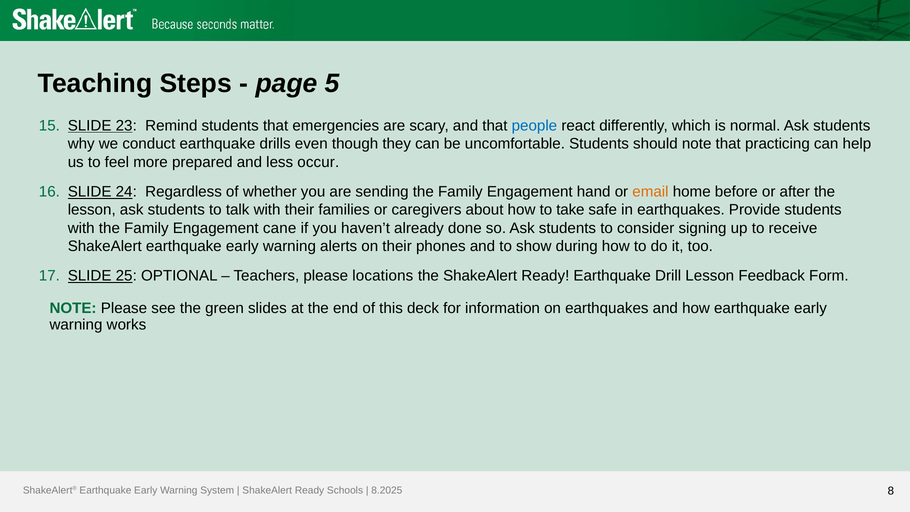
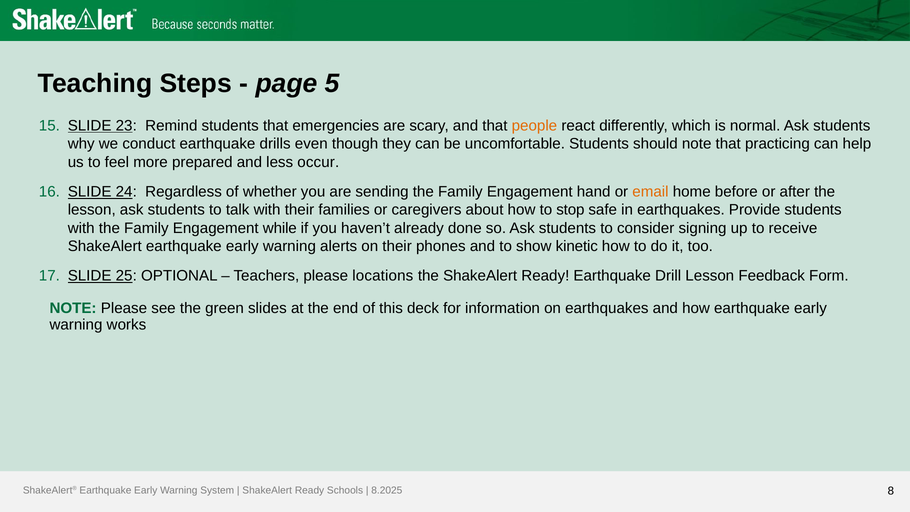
people colour: blue -> orange (534, 126)
take: take -> stop (570, 210)
cane: cane -> while (280, 228)
during: during -> kinetic (577, 246)
